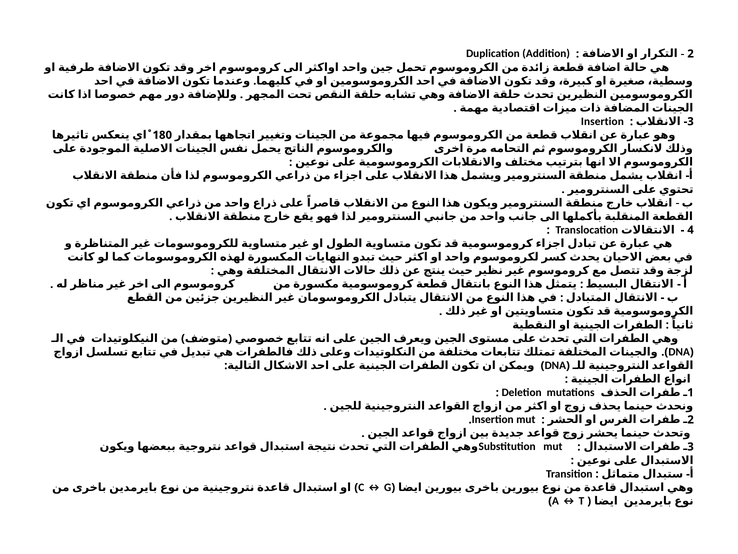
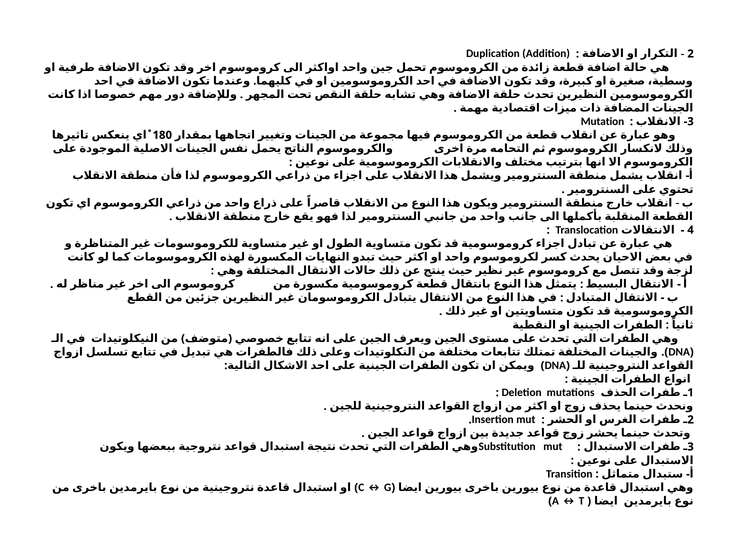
Insertion: Insertion -> Mutation (603, 121)
